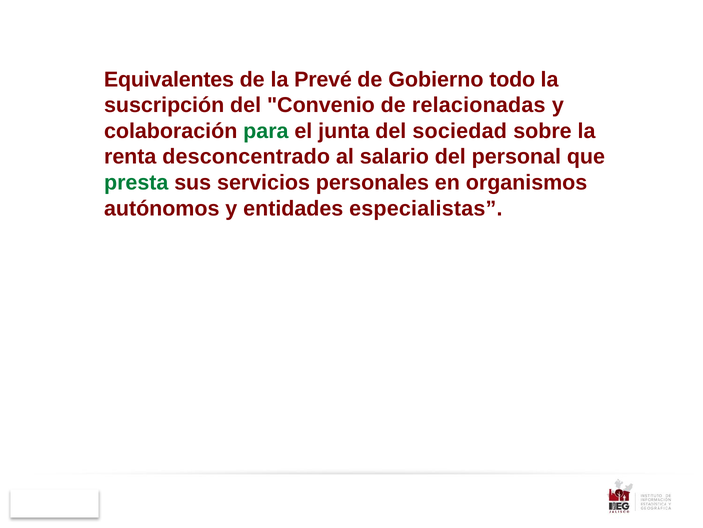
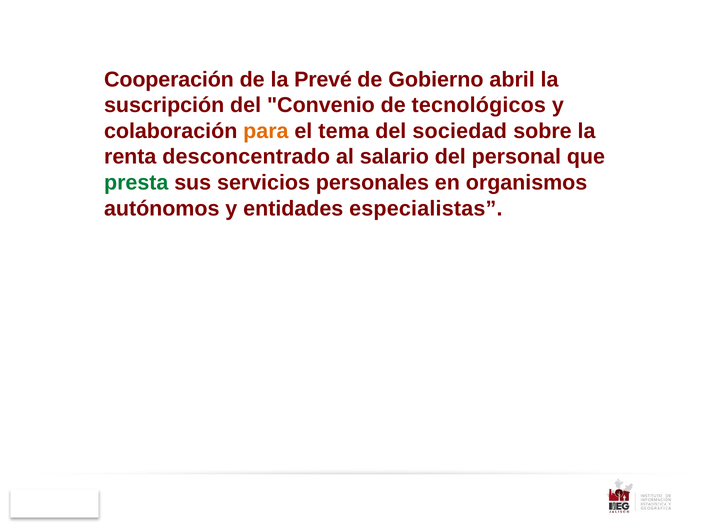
Equivalentes: Equivalentes -> Cooperación (169, 79)
todo: todo -> abril (512, 79)
relacionadas: relacionadas -> tecnológicos (479, 105)
para colour: green -> orange (266, 131)
junta: junta -> tema (344, 131)
